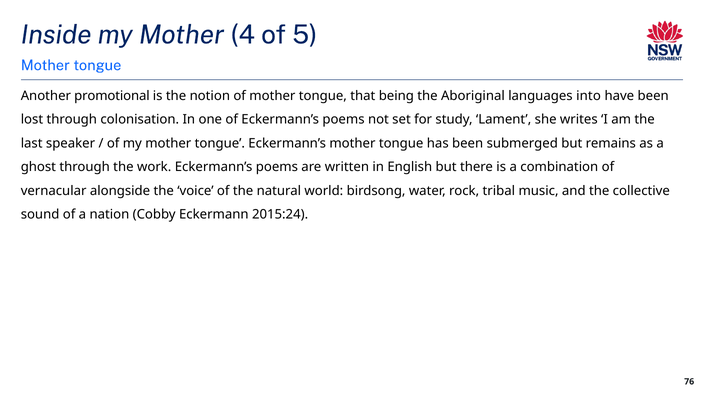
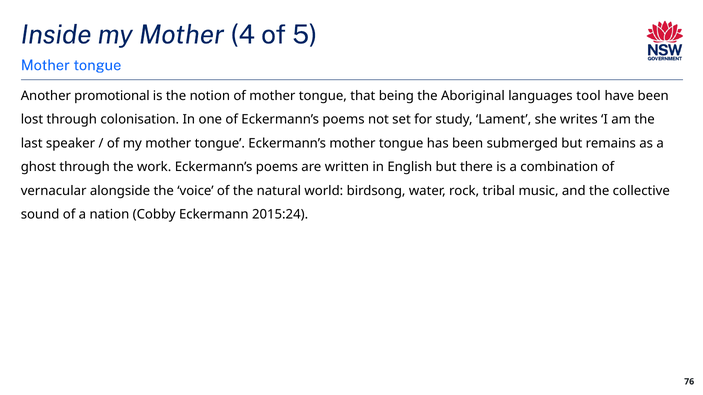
into: into -> tool (589, 96)
